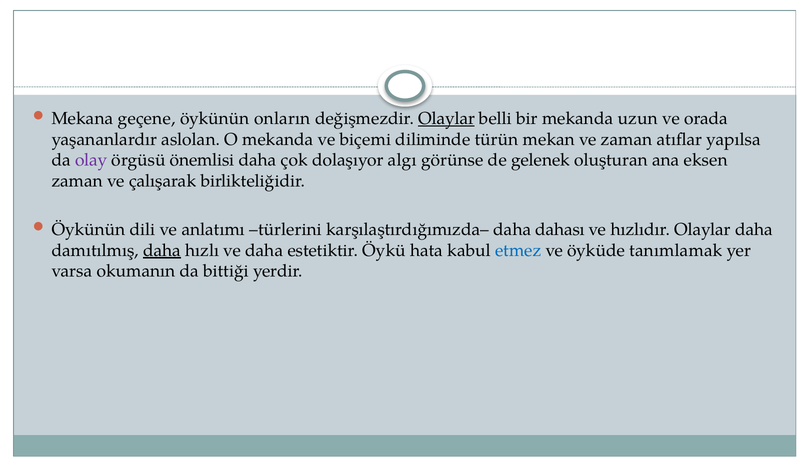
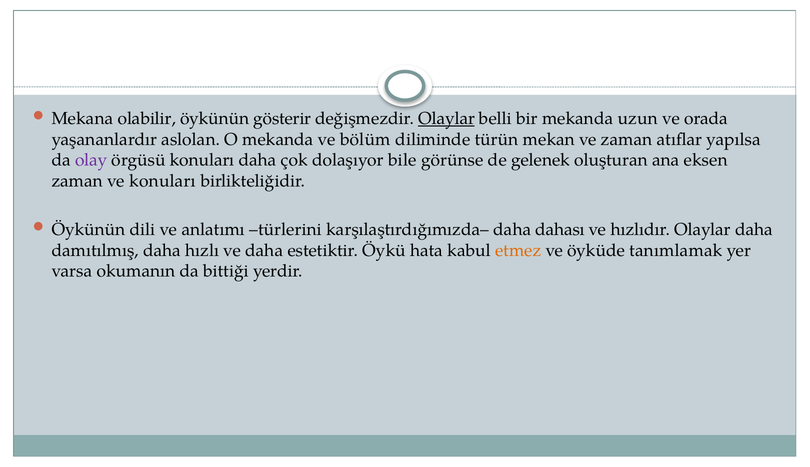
geçene: geçene -> olabilir (147, 119)
onların: onların -> gösterir (282, 119)
biçemi: biçemi -> bölüm (365, 140)
örgüsü önemlisi: önemlisi -> konuları (202, 160)
algı: algı -> bile (402, 160)
ve çalışarak: çalışarak -> konuları (163, 181)
daha underline: present -> none (162, 251)
etmez colour: blue -> orange (518, 251)
